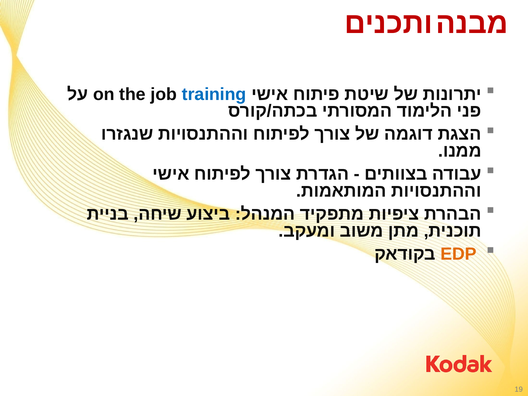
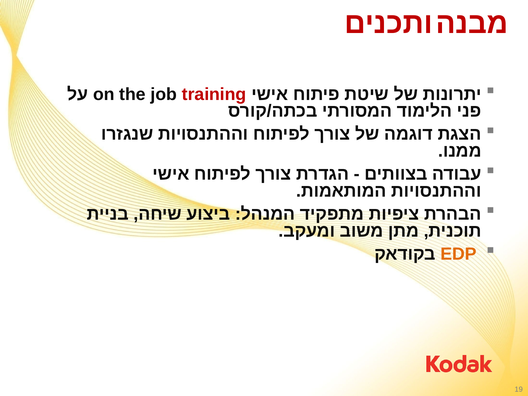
training colour: blue -> red (214, 94)
